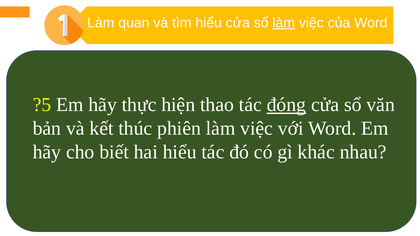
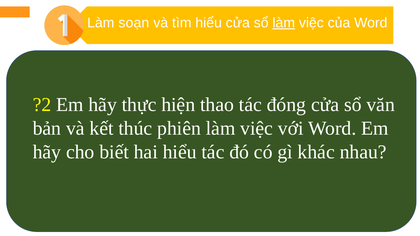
quan: quan -> soạn (134, 23)
?5: ?5 -> ?2 (42, 105)
đóng underline: present -> none (286, 105)
